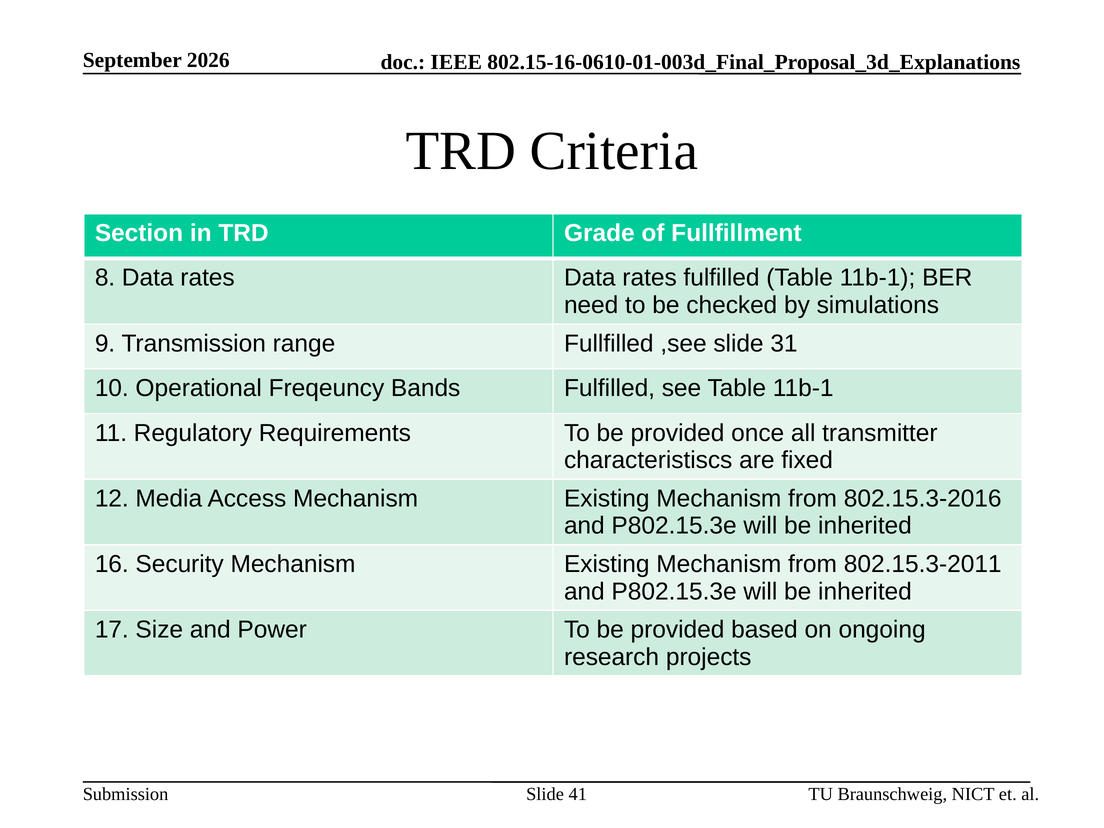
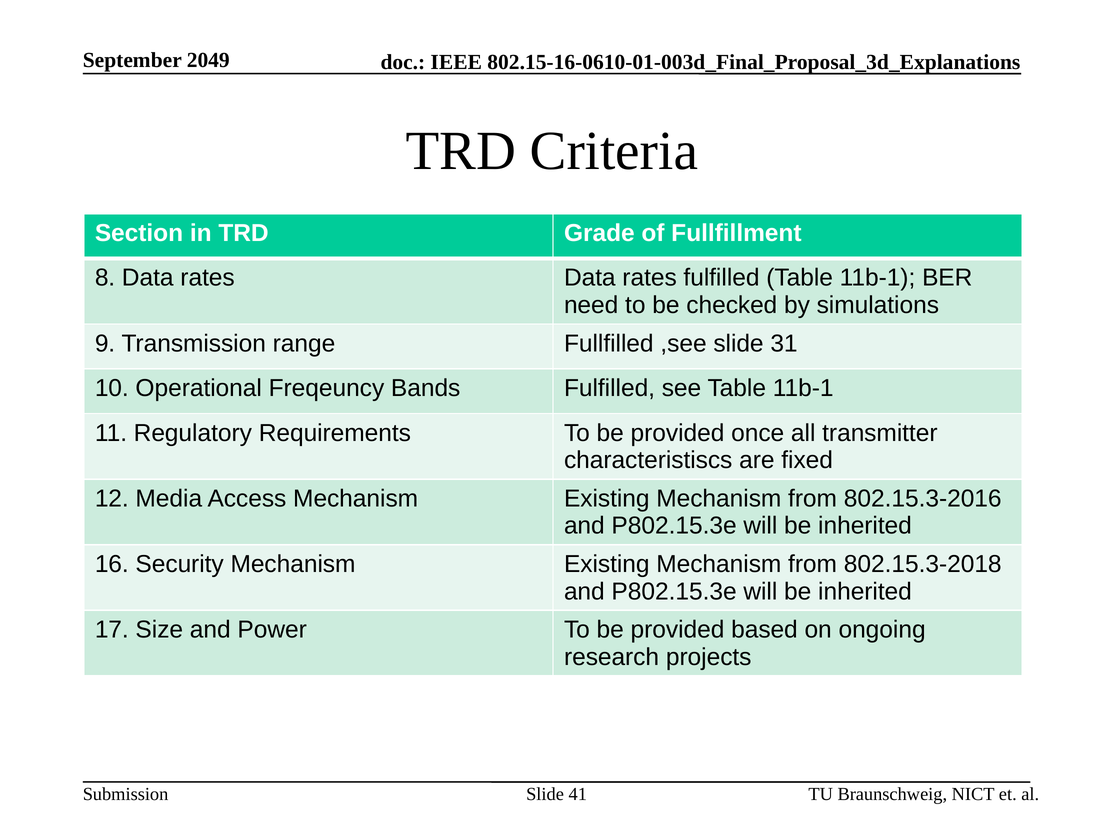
2026: 2026 -> 2049 (208, 60)
802.15.3-2011: 802.15.3-2011 -> 802.15.3-2018 (923, 564)
